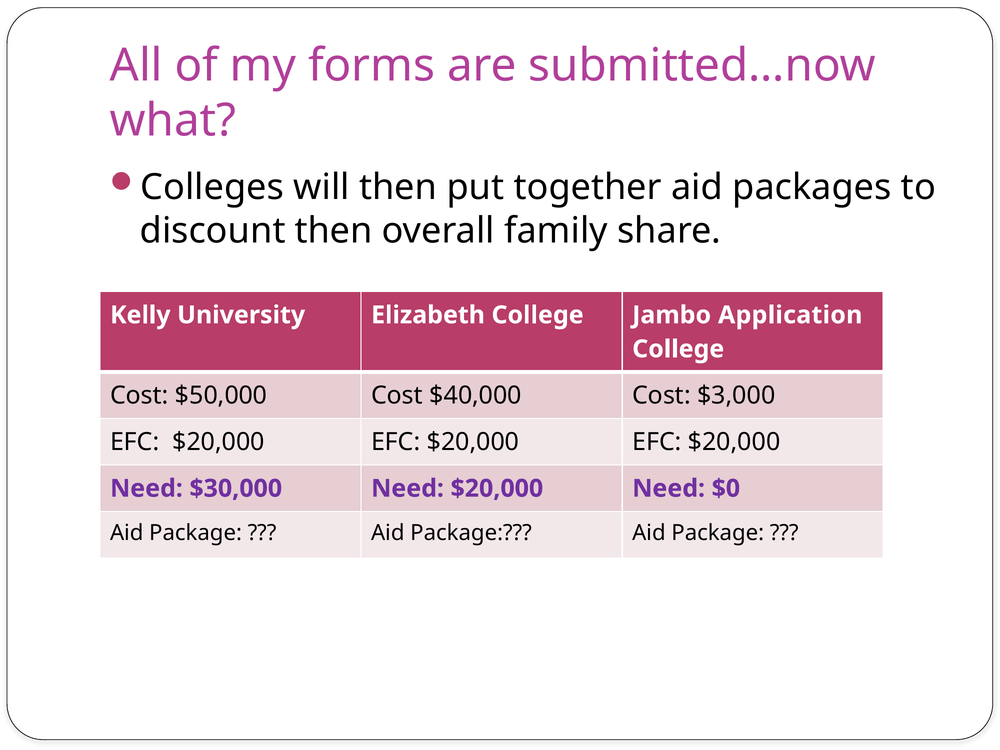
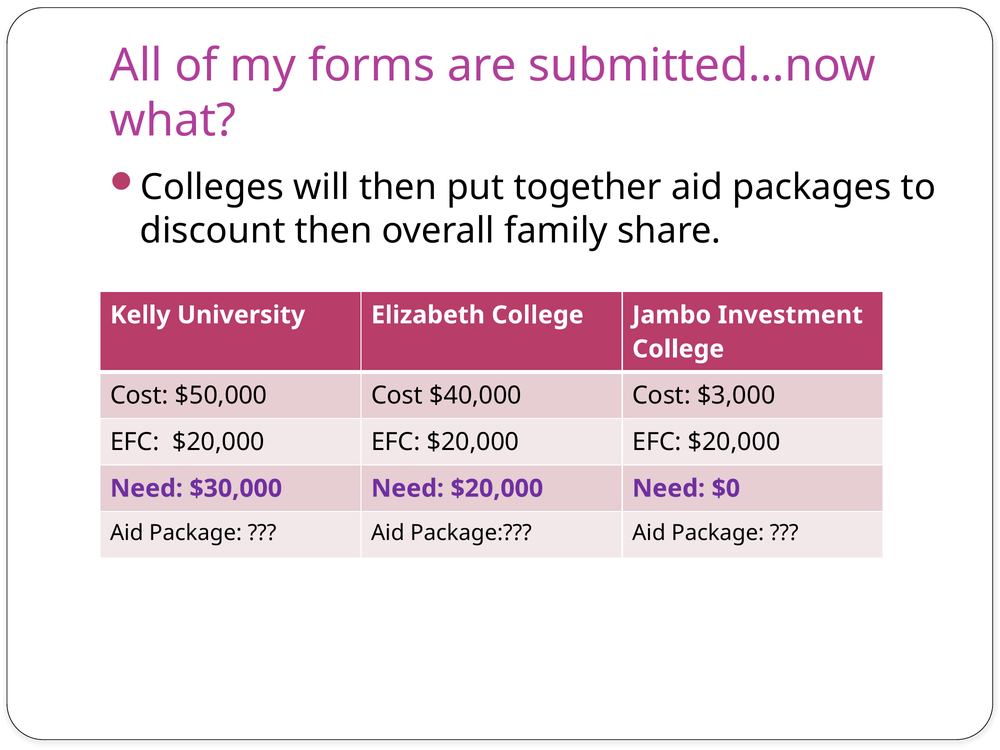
Application: Application -> Investment (790, 315)
